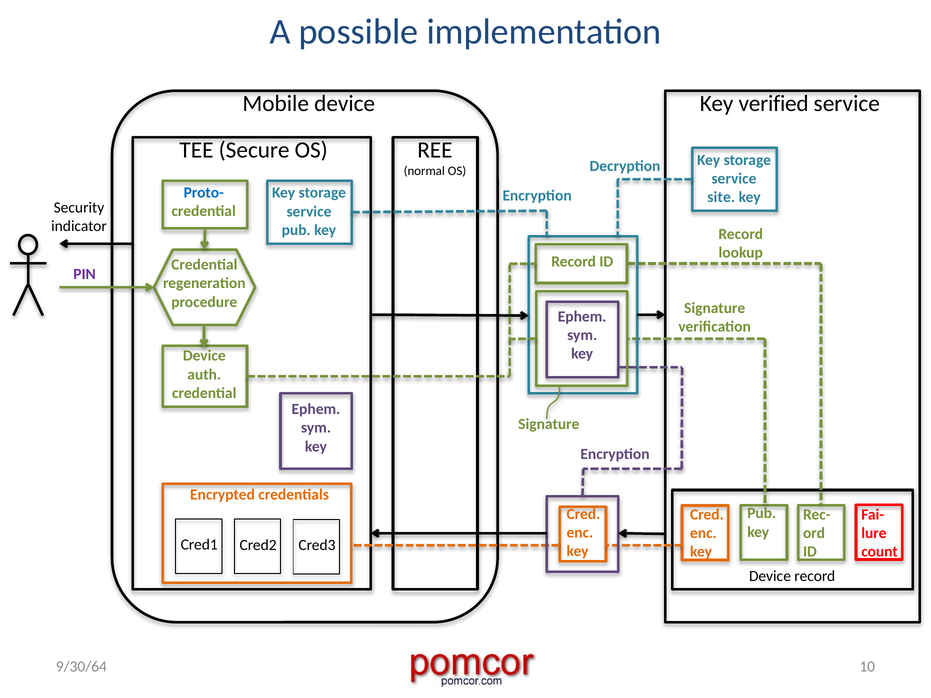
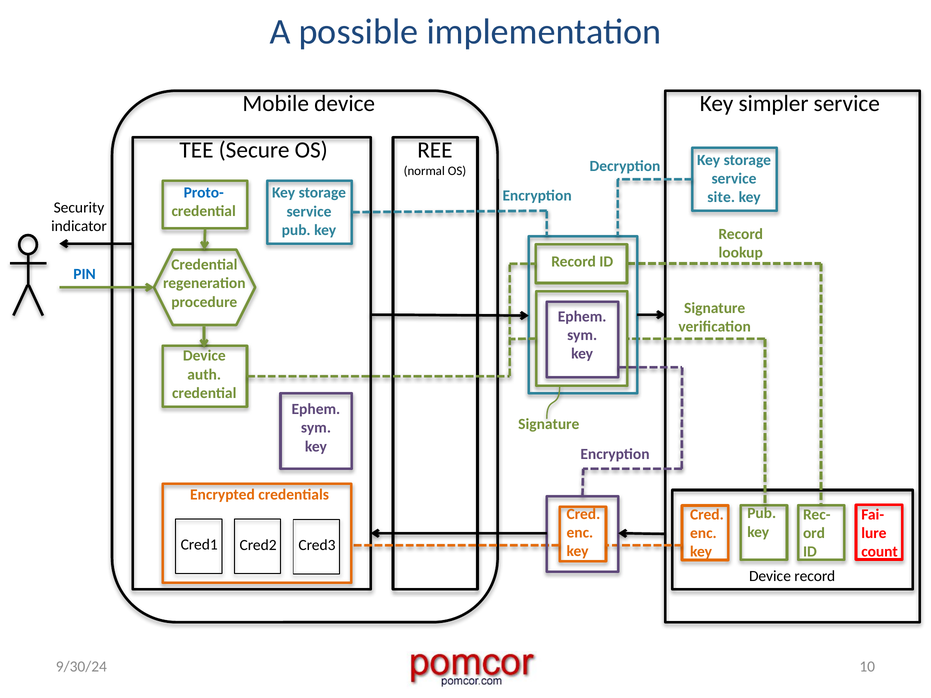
verified: verified -> simpler (774, 104)
PIN colour: purple -> blue (85, 274)
9/30/64: 9/30/64 -> 9/30/24 (81, 667)
